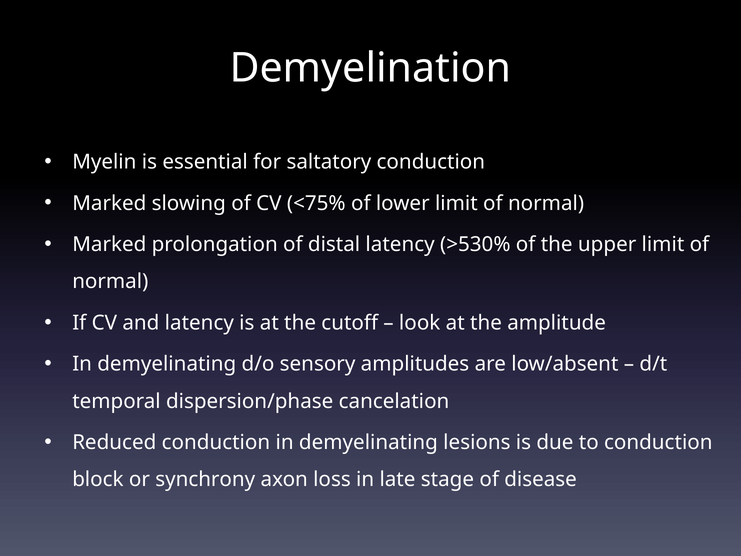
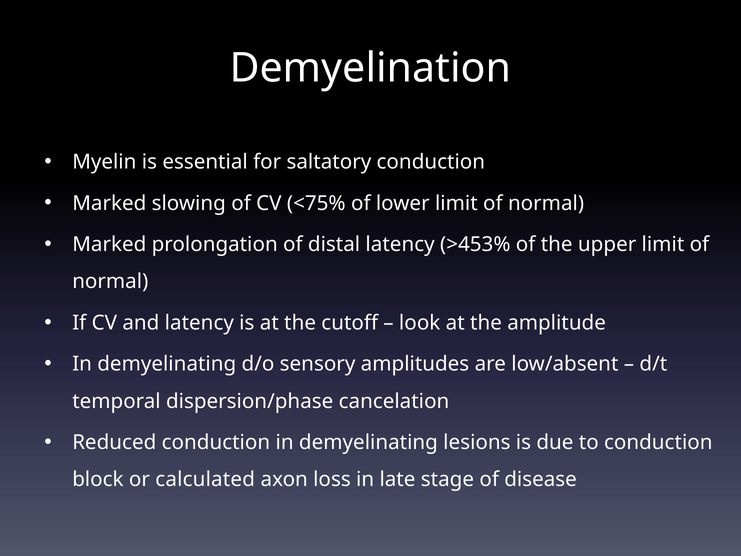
>530%: >530% -> >453% (475, 244)
synchrony: synchrony -> calculated (205, 479)
